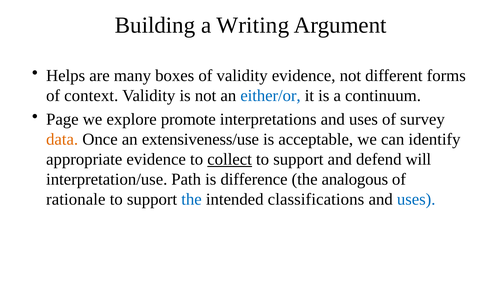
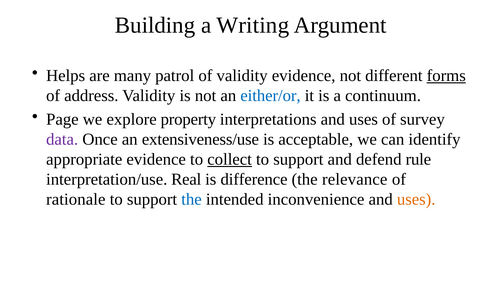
boxes: boxes -> patrol (175, 76)
forms underline: none -> present (446, 76)
context: context -> address (91, 96)
promote: promote -> property (188, 119)
data colour: orange -> purple (62, 139)
will: will -> rule (418, 160)
Path: Path -> Real (186, 180)
analogous: analogous -> relevance (355, 180)
classifications: classifications -> inconvenience (316, 200)
uses colour: blue -> orange (416, 200)
